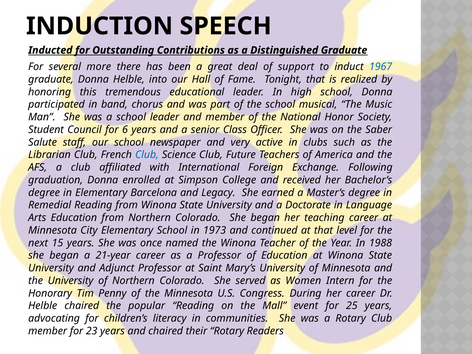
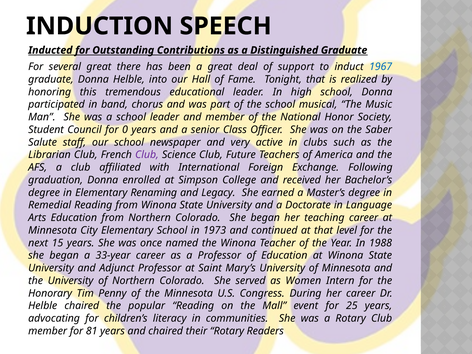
several more: more -> great (99, 67)
6: 6 -> 0 (125, 130)
Club colour: blue -> purple (147, 155)
Barcelona: Barcelona -> Renaming (154, 193)
21-year: 21-year -> 33-year (113, 255)
23: 23 -> 81 (92, 331)
